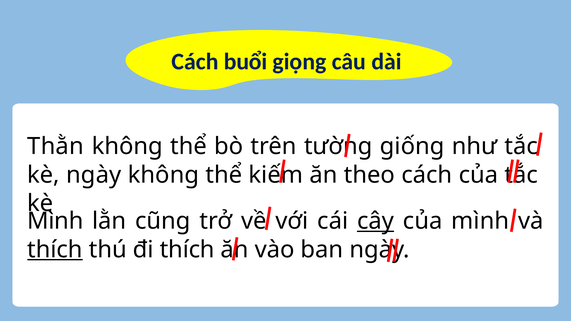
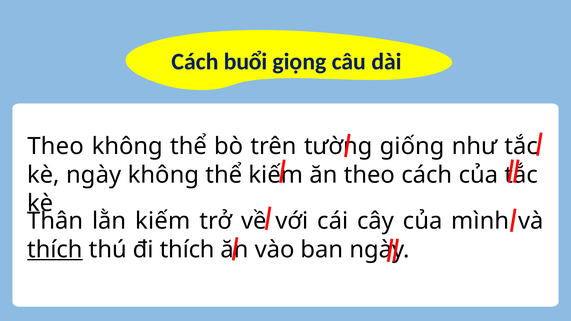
Thằn: Thằn -> Theo (56, 146)
Mình: Mình -> Thân (55, 221)
lằn cũng: cũng -> kiếm (163, 221)
cây underline: present -> none (376, 221)
